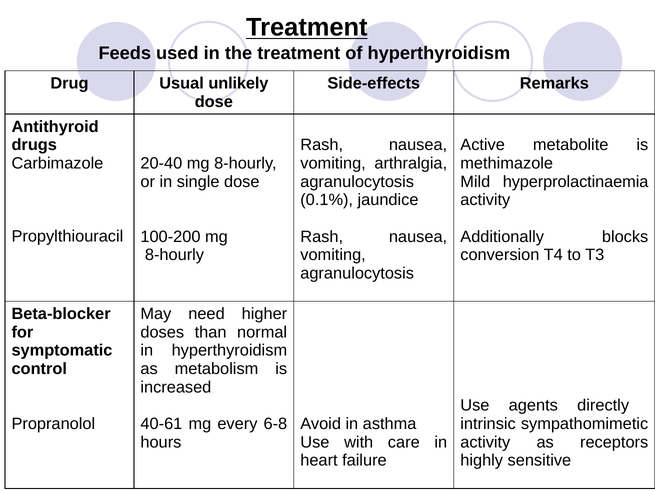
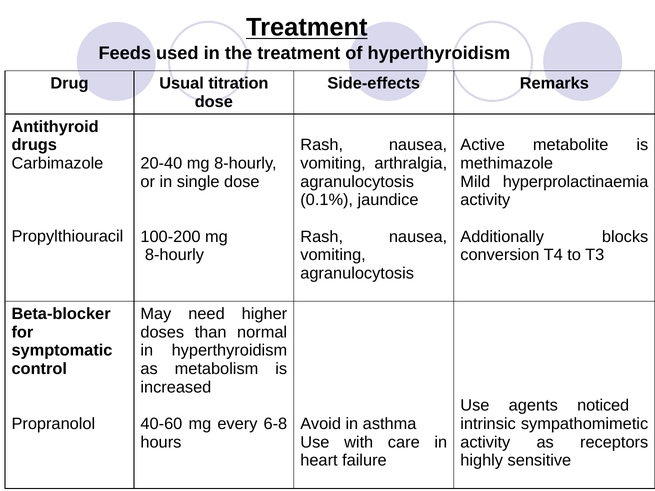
unlikely: unlikely -> titration (238, 84)
directly: directly -> noticed (603, 406)
40-61: 40-61 -> 40-60 (161, 424)
